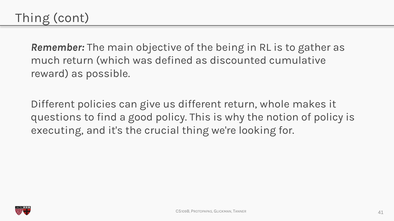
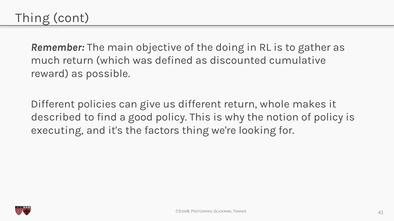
being: being -> doing (230, 47)
questions: questions -> described (56, 117)
crucial: crucial -> factors (162, 131)
